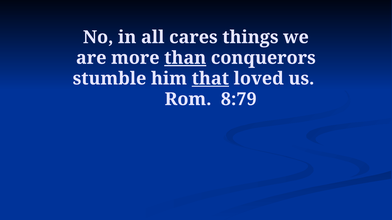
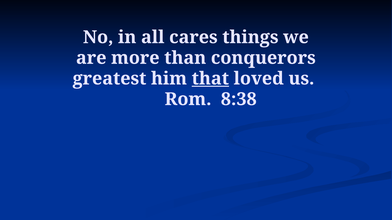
than underline: present -> none (185, 58)
stumble: stumble -> greatest (109, 79)
8:79: 8:79 -> 8:38 (239, 99)
